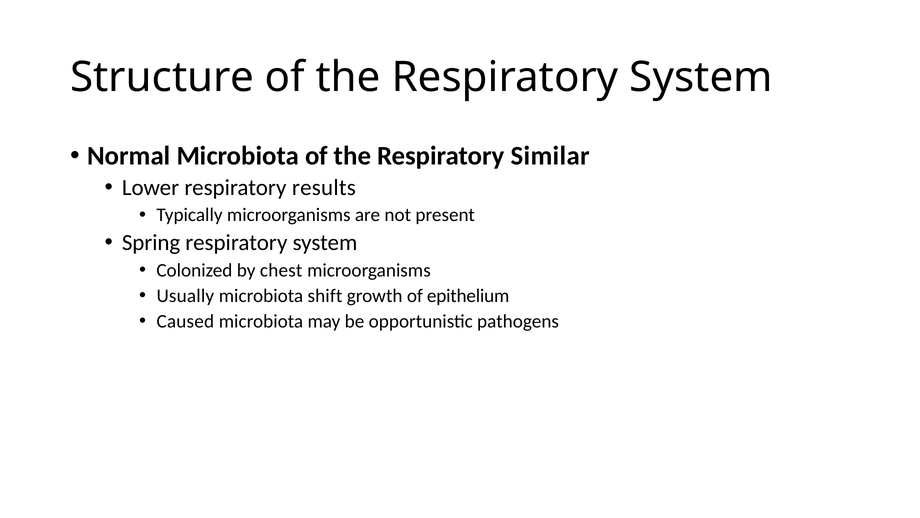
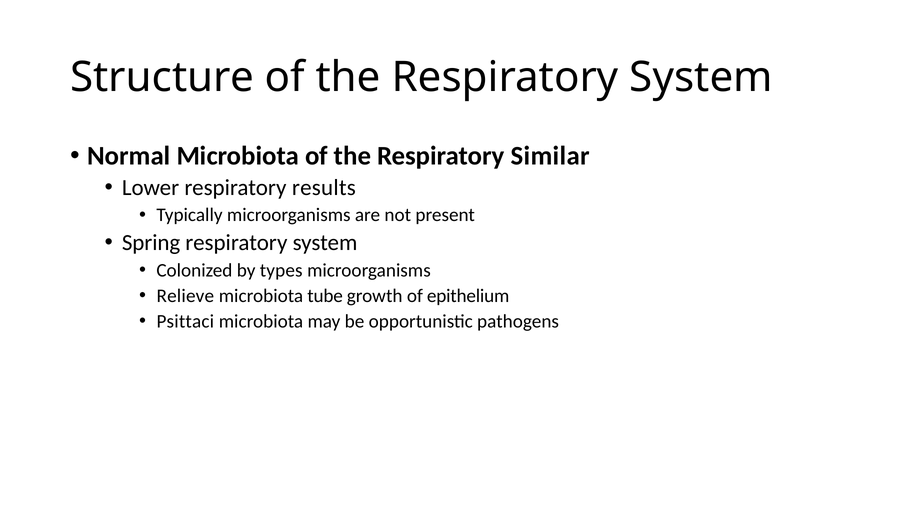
chest: chest -> types (281, 270)
Usually: Usually -> Relieve (185, 295)
shift: shift -> tube (325, 295)
Caused: Caused -> Psittaci (185, 321)
